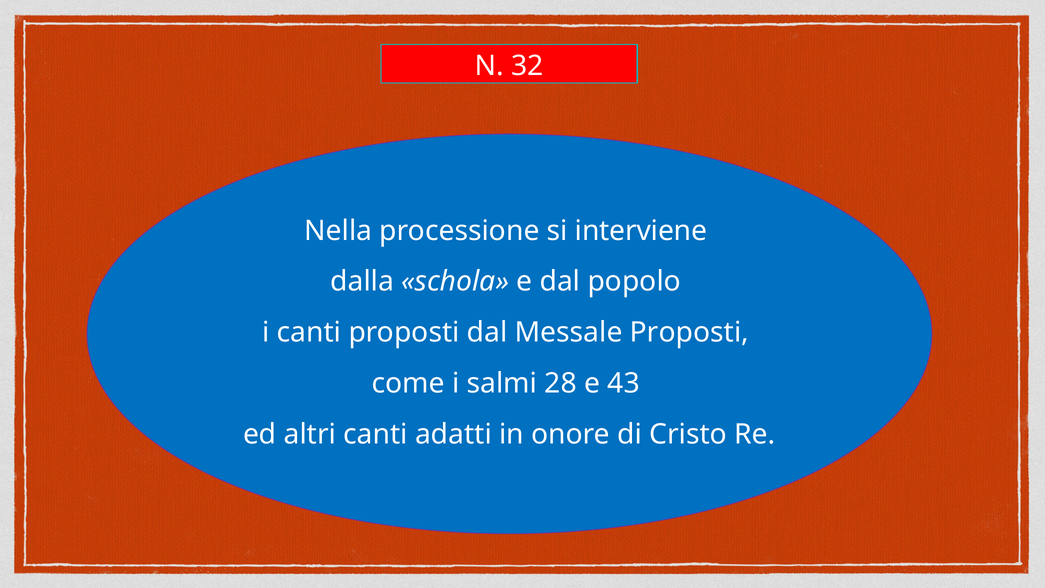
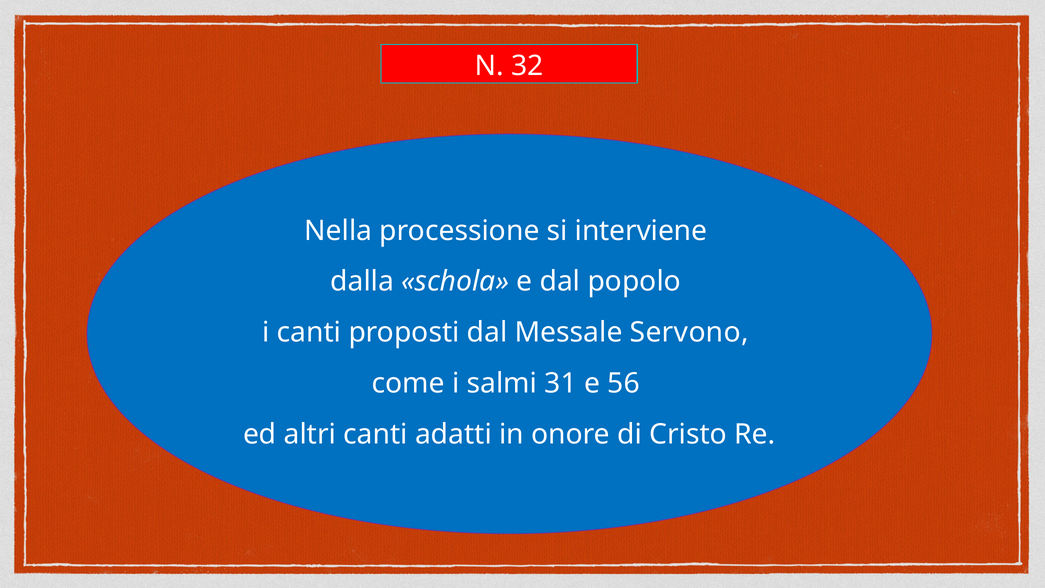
Messale Proposti: Proposti -> Servono (689, 332)
28: 28 -> 31 (561, 383)
43: 43 -> 56 (624, 383)
